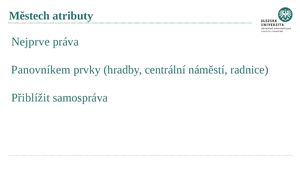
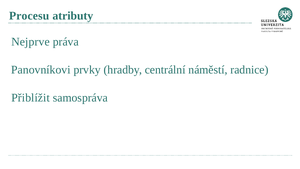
Městech: Městech -> Procesu (29, 16)
Panovníkem: Panovníkem -> Panovníkovi (41, 70)
